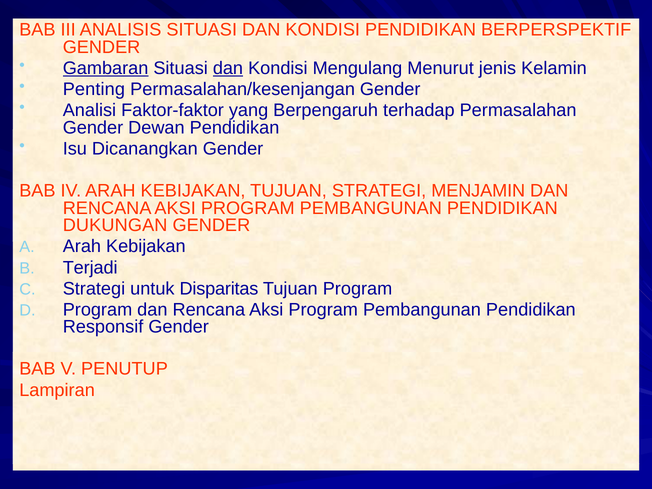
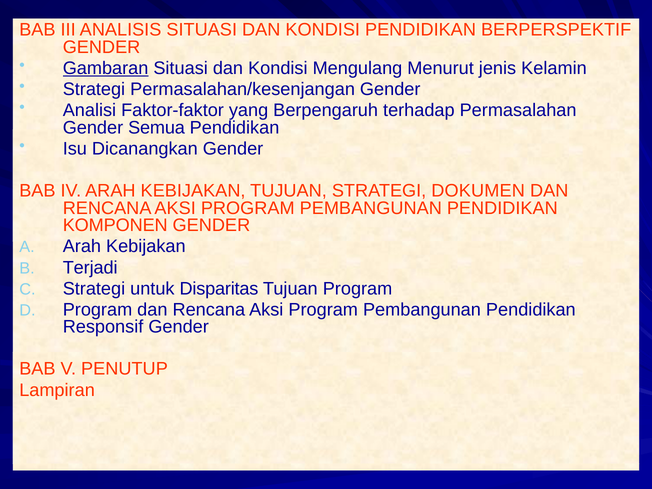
dan underline: present -> none (228, 68)
Penting: Penting -> Strategi (94, 89)
Dewan: Dewan -> Semua (157, 128)
MENJAMIN: MENJAMIN -> DOKUMEN (478, 191)
DUKUNGAN: DUKUNGAN -> KOMPONEN (115, 225)
